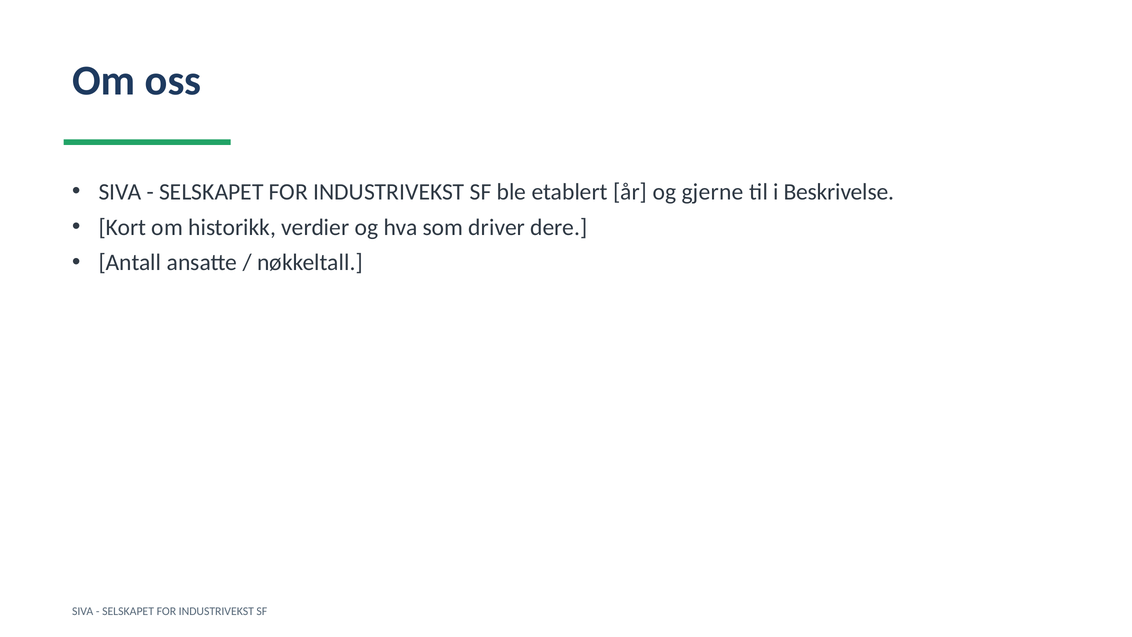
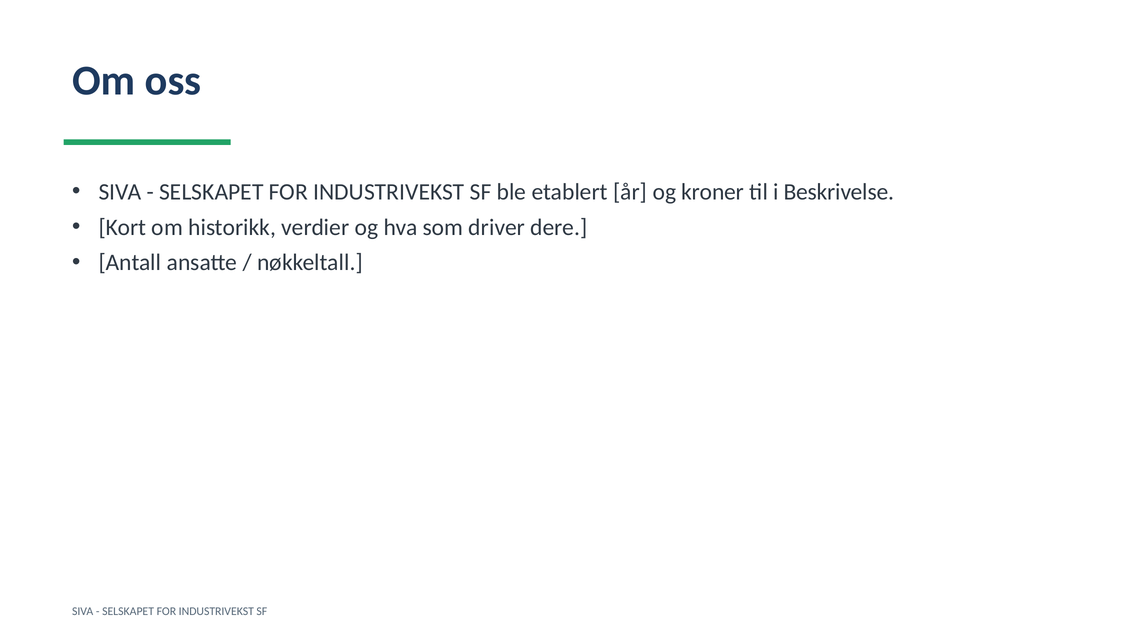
gjerne: gjerne -> kroner (713, 192)
